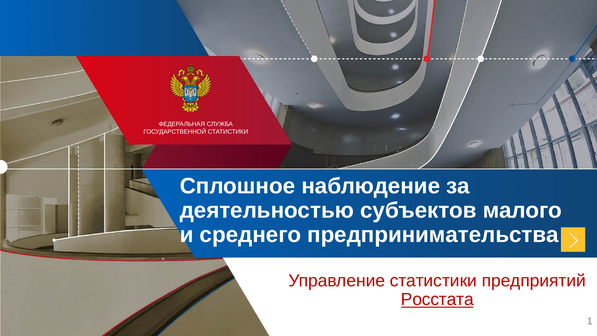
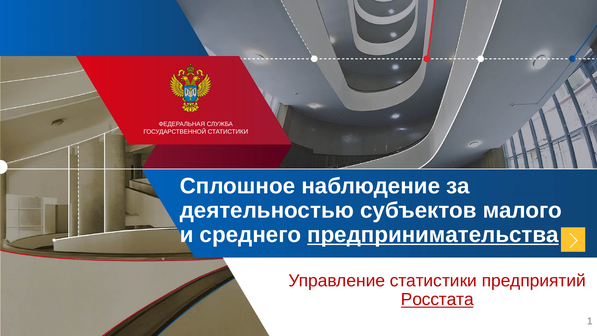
предпринимательства underline: none -> present (433, 234)
